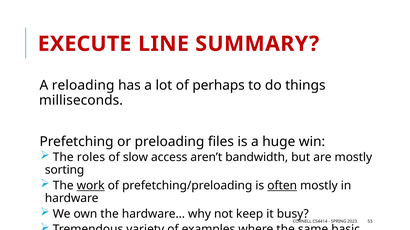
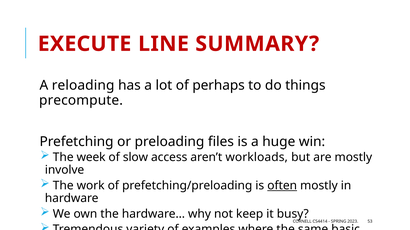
milliseconds: milliseconds -> precompute (81, 100)
roles: roles -> week (91, 158)
bandwidth: bandwidth -> workloads (257, 158)
sorting: sorting -> involve (65, 170)
work underline: present -> none (91, 186)
